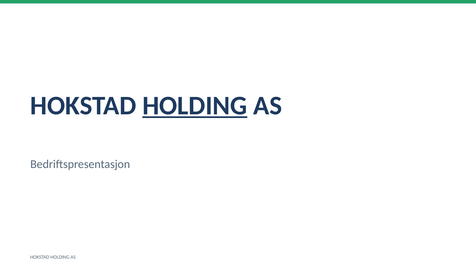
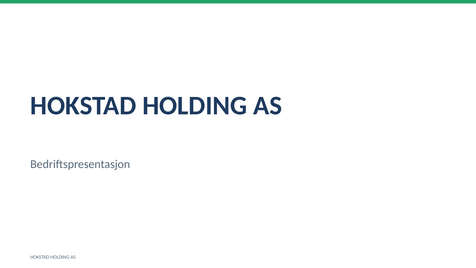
HOLDING underline: present -> none (195, 106)
